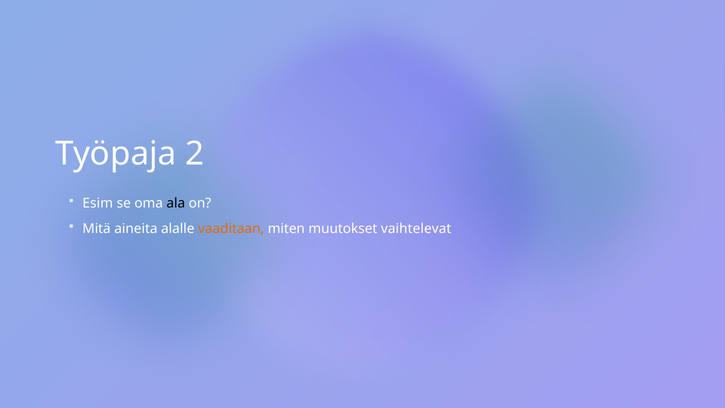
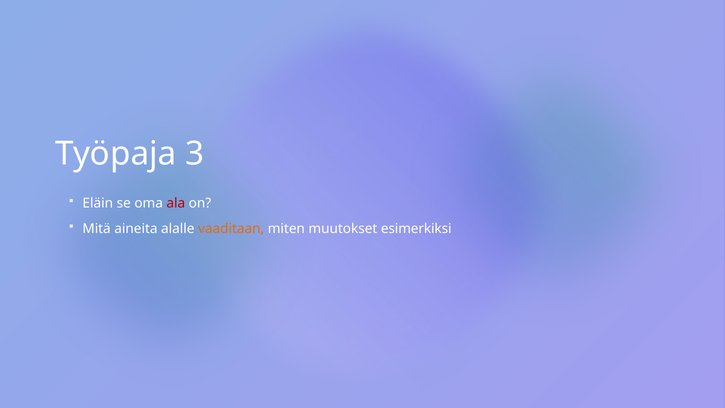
2: 2 -> 3 (195, 154)
Esim: Esim -> Eläin (98, 203)
ala colour: black -> red (176, 203)
vaihtelevat: vaihtelevat -> esimerkiksi (416, 229)
